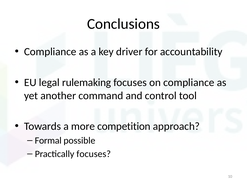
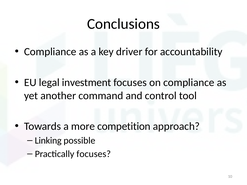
rulemaking: rulemaking -> investment (87, 83)
Formal: Formal -> Linking (48, 141)
